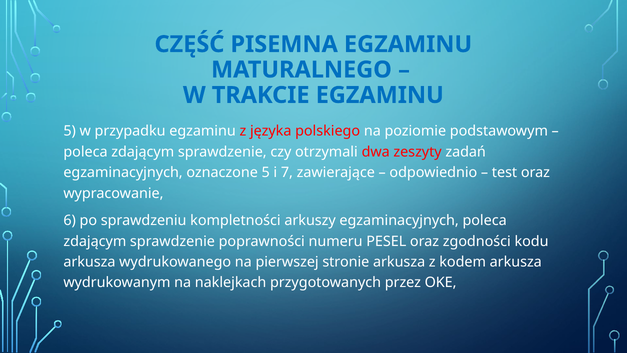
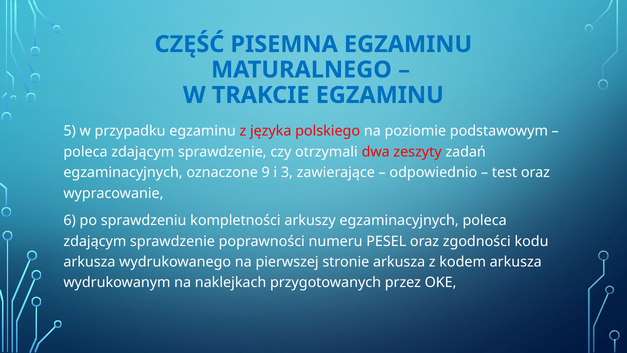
oznaczone 5: 5 -> 9 (266, 172)
7: 7 -> 3 (287, 172)
